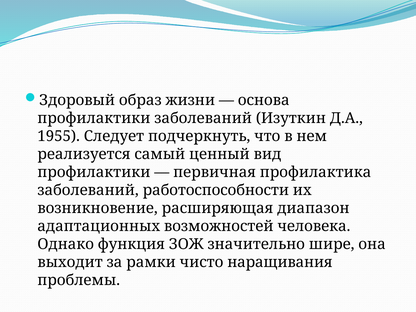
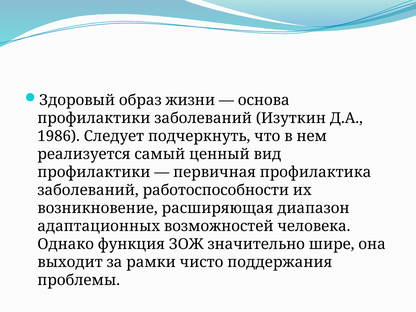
1955: 1955 -> 1986 (59, 136)
наращивания: наращивания -> поддержания (280, 262)
